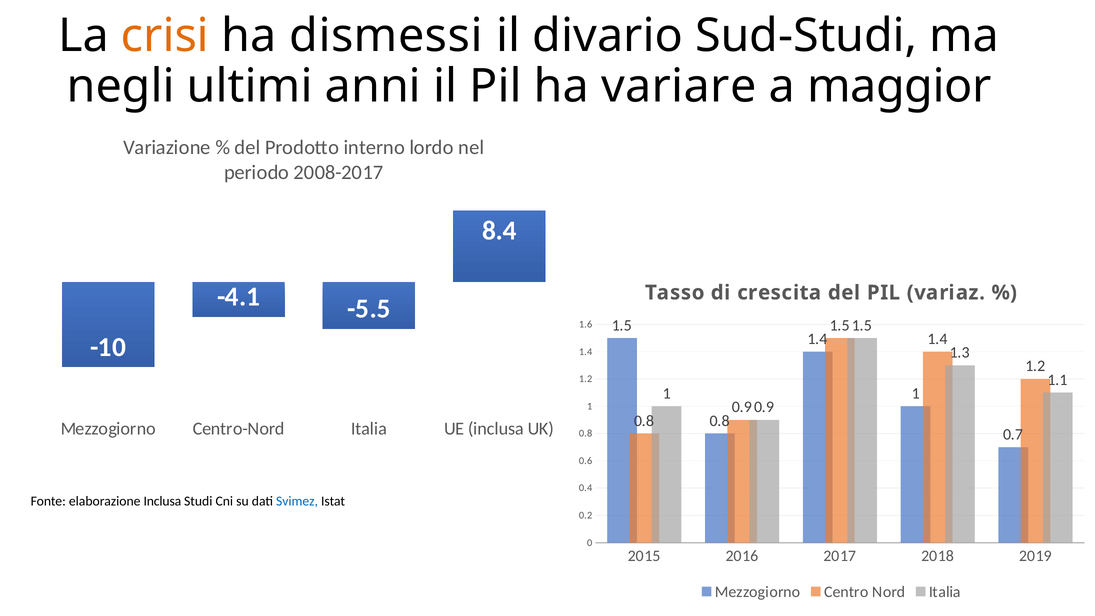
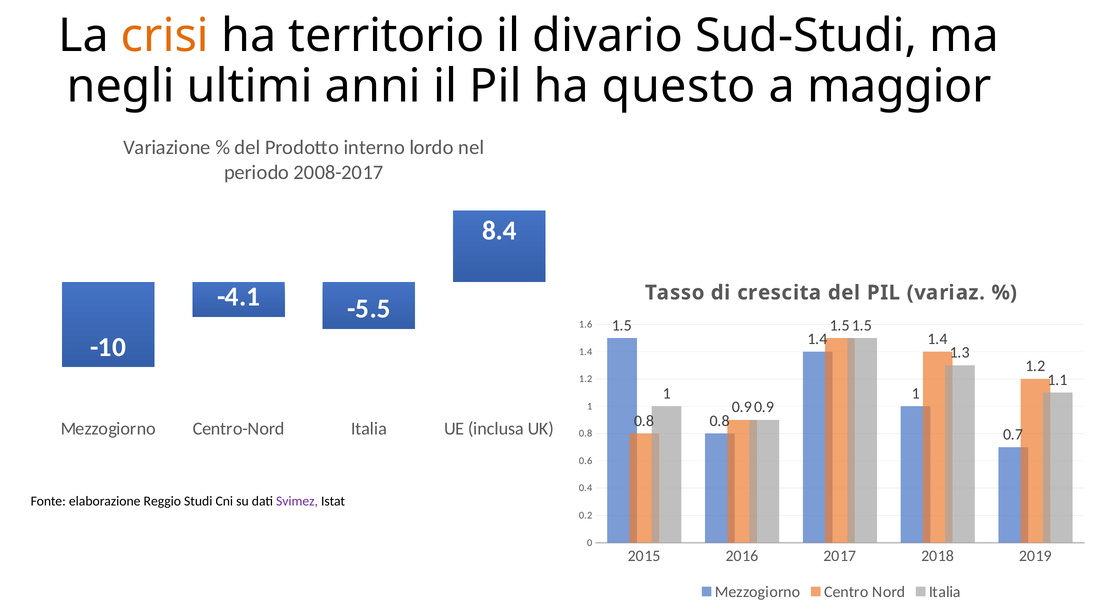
dismessi: dismessi -> territorio (386, 36)
variare: variare -> questo (679, 87)
elaborazione Inclusa: Inclusa -> Reggio (162, 501)
Svimez colour: blue -> purple (297, 501)
